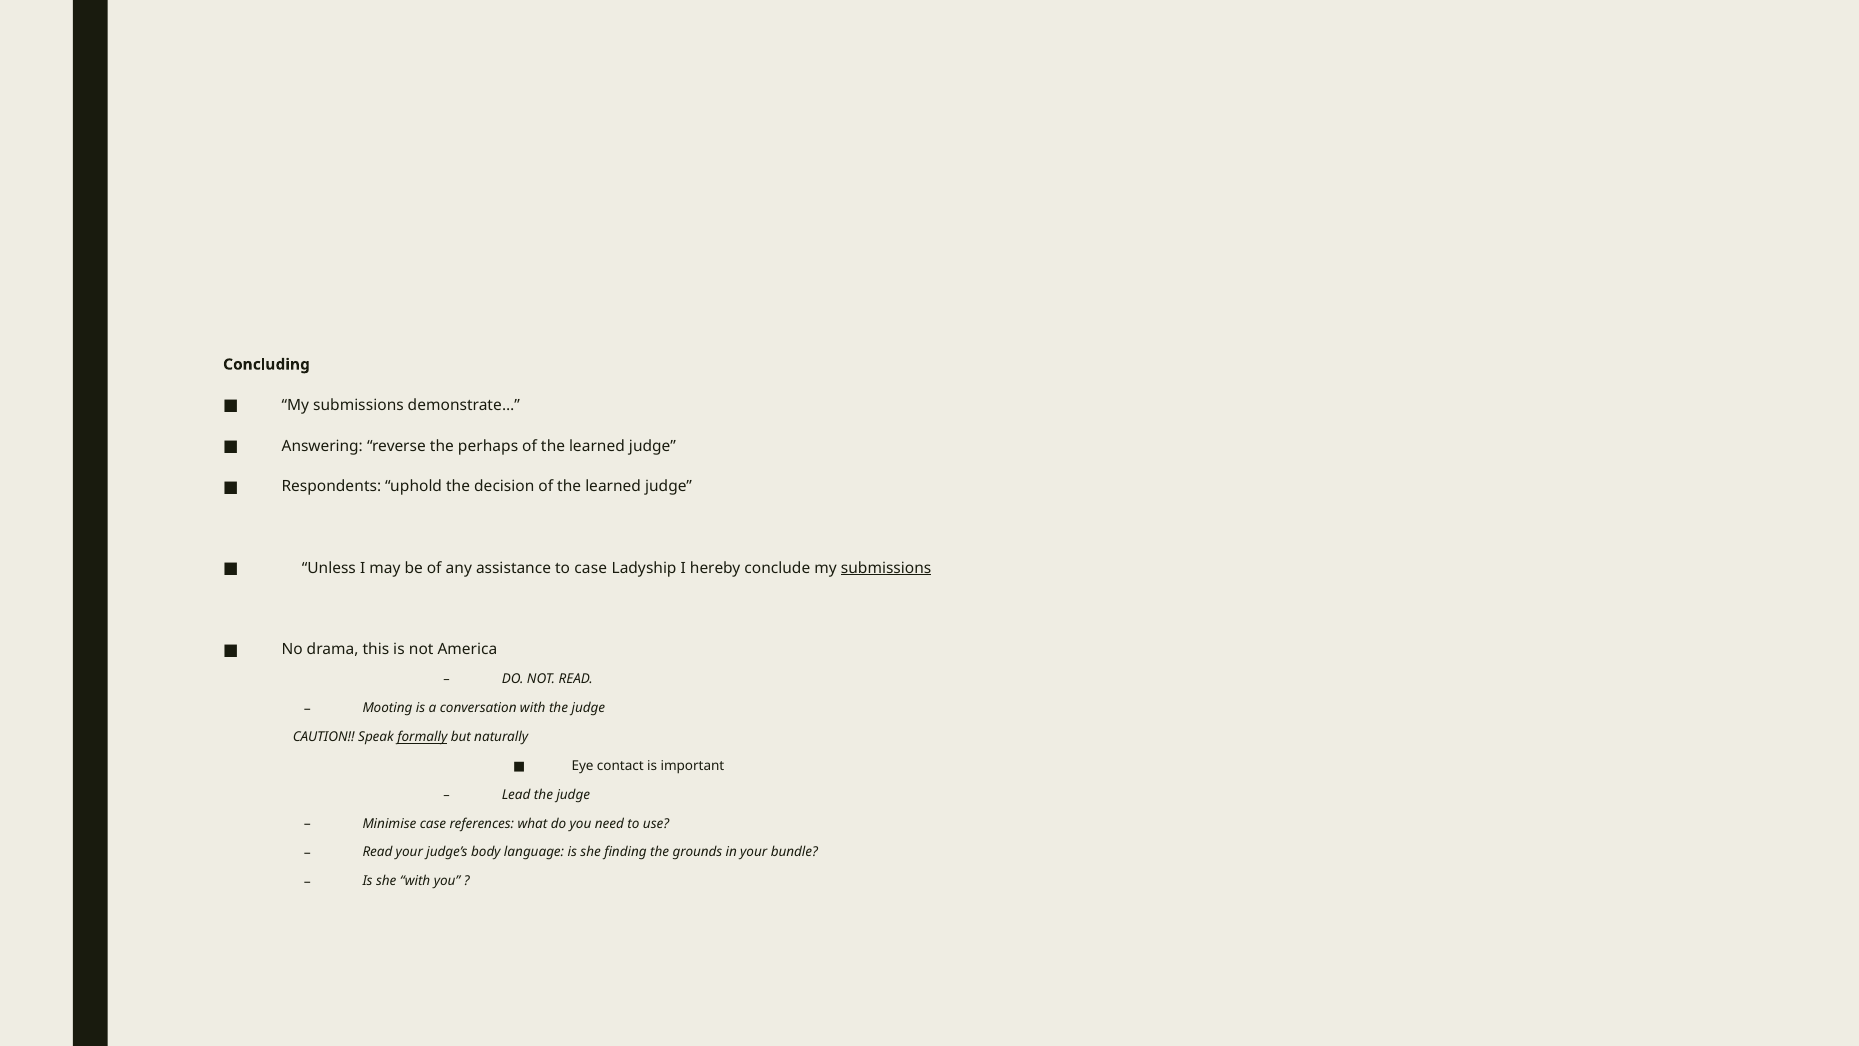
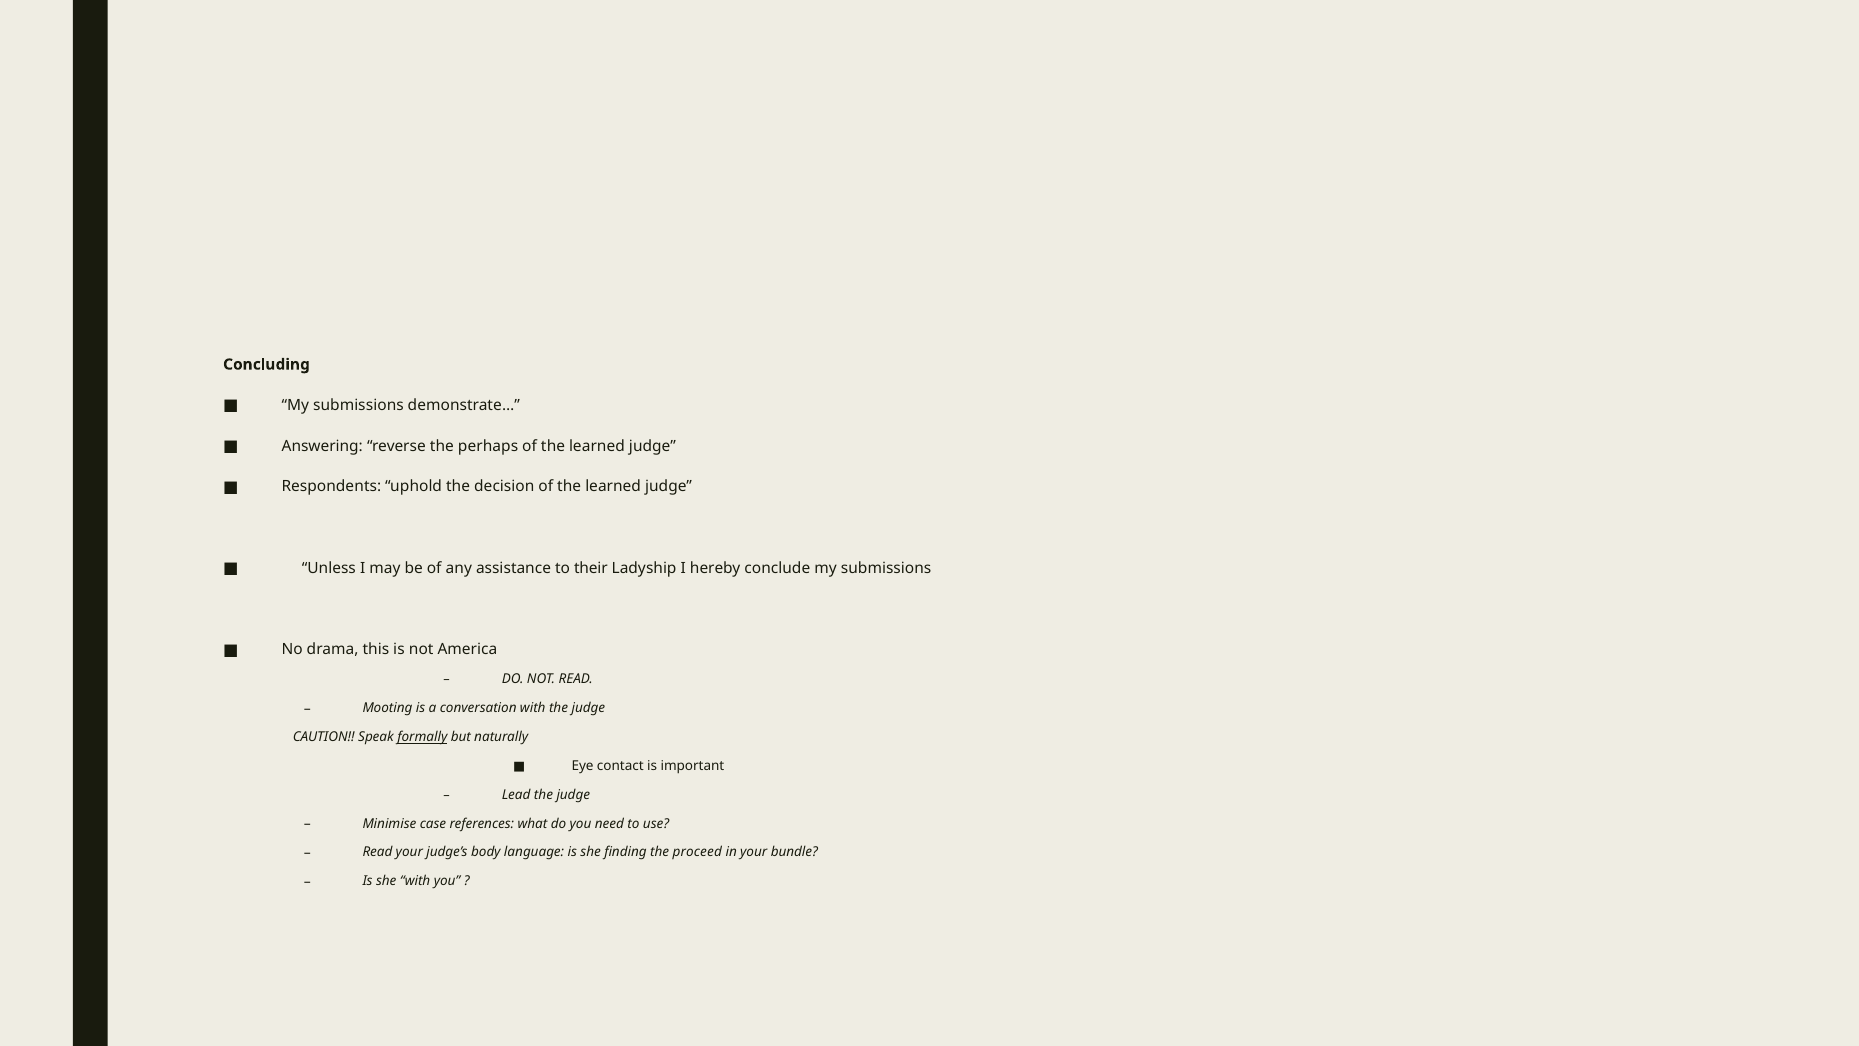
to case: case -> their (591, 568)
submissions underline: present -> none (886, 568)
grounds: grounds -> proceed (697, 852)
